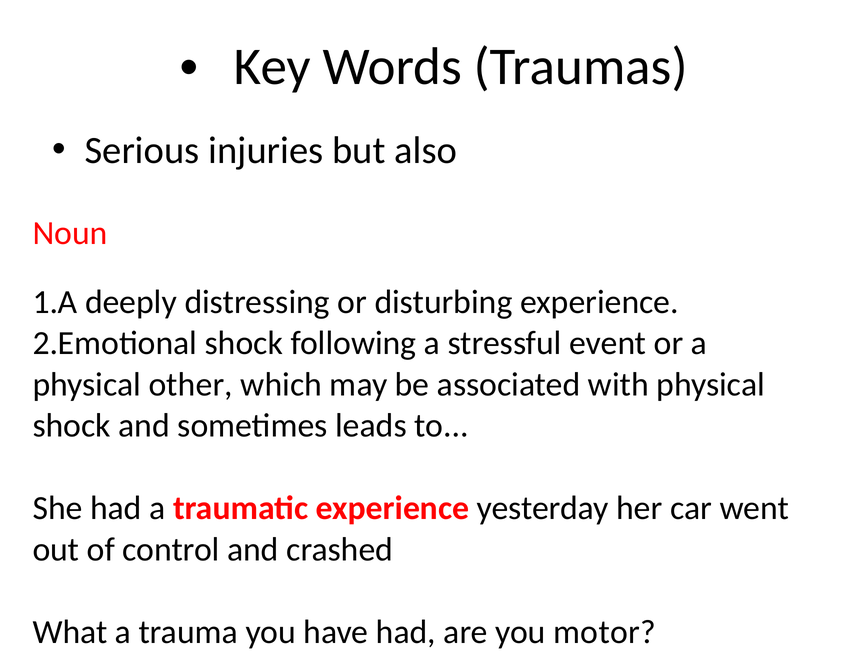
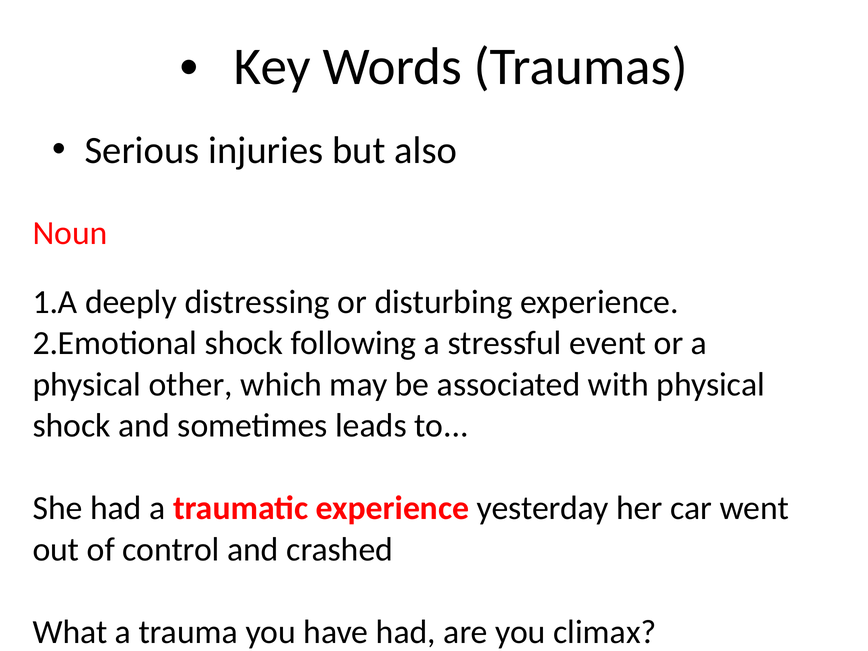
motor: motor -> climax (605, 632)
